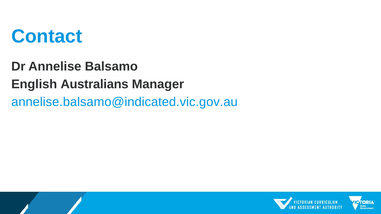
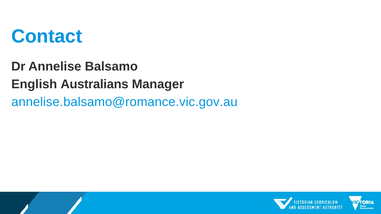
annelise.balsamo@indicated.vic.gov.au: annelise.balsamo@indicated.vic.gov.au -> annelise.balsamo@romance.vic.gov.au (124, 102)
